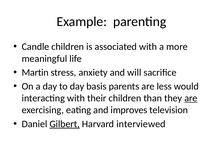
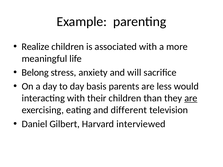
Candle: Candle -> Realize (35, 47)
Martin: Martin -> Belong (35, 73)
improves: improves -> different (129, 110)
Gilbert underline: present -> none (65, 124)
